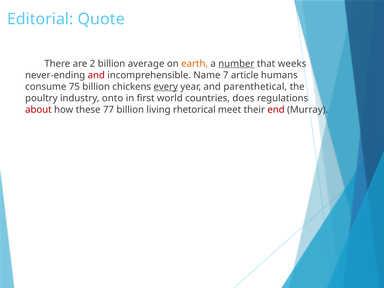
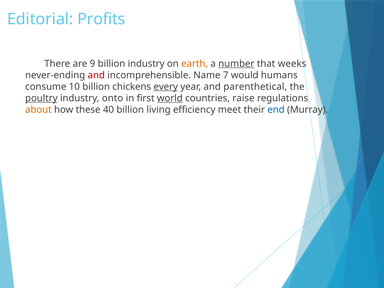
Quote: Quote -> Profits (101, 19)
2: 2 -> 9 (92, 64)
billion average: average -> industry (146, 64)
article: article -> would (245, 75)
75: 75 -> 10 (74, 87)
poultry underline: none -> present (41, 98)
world underline: none -> present (170, 98)
does: does -> raise (243, 98)
about colour: red -> orange (38, 110)
77: 77 -> 40 (108, 110)
rhetorical: rhetorical -> efficiency (194, 110)
end colour: red -> blue (276, 110)
